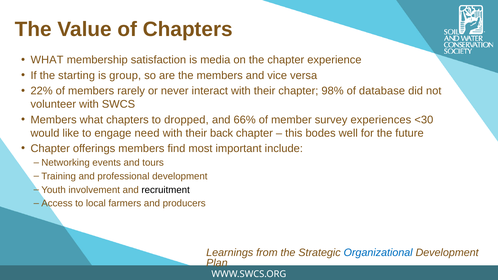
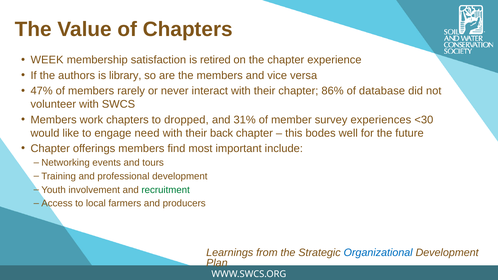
WHAT: WHAT -> WEEK (47, 60)
media: media -> retired (215, 60)
starting: starting -> authors (77, 75)
group: group -> library (125, 75)
22%: 22% -> 47% (42, 91)
98%: 98% -> 86% (333, 91)
Members what: what -> work (91, 120)
66%: 66% -> 31% (245, 120)
recruitment colour: black -> green (166, 190)
